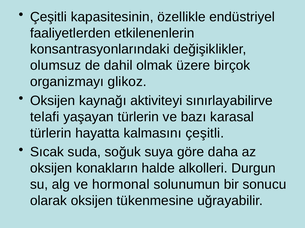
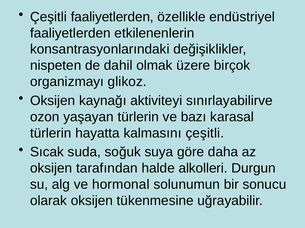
Çeşitli kapasitesinin: kapasitesinin -> faaliyetlerden (112, 17)
olumsuz: olumsuz -> nispeten (56, 66)
telafi: telafi -> ozon (45, 117)
konakların: konakların -> tarafından (107, 169)
